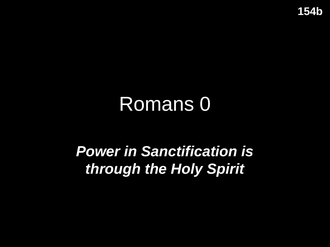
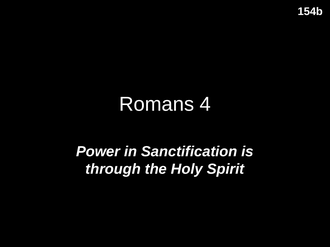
0: 0 -> 4 (205, 105)
